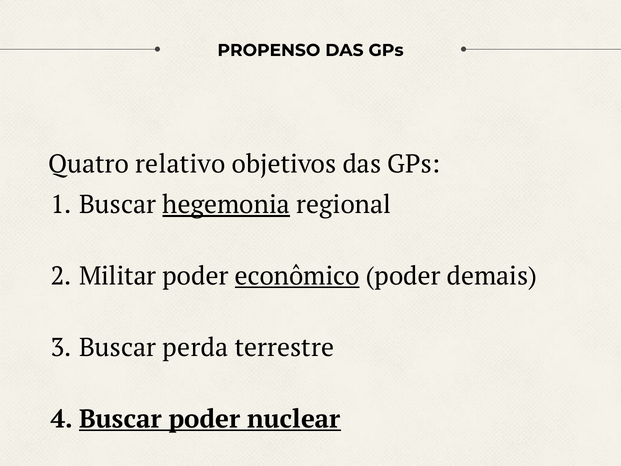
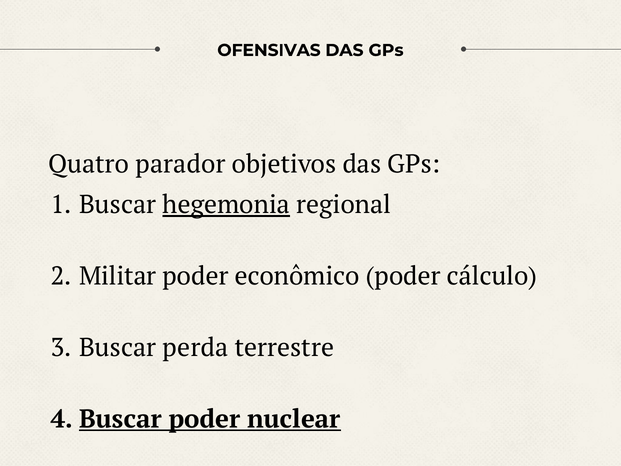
PROPENSO: PROPENSO -> OFENSIVAS (269, 50)
relativo: relativo -> parador (180, 164)
econômico underline: present -> none (297, 276)
demais: demais -> cálculo (492, 276)
